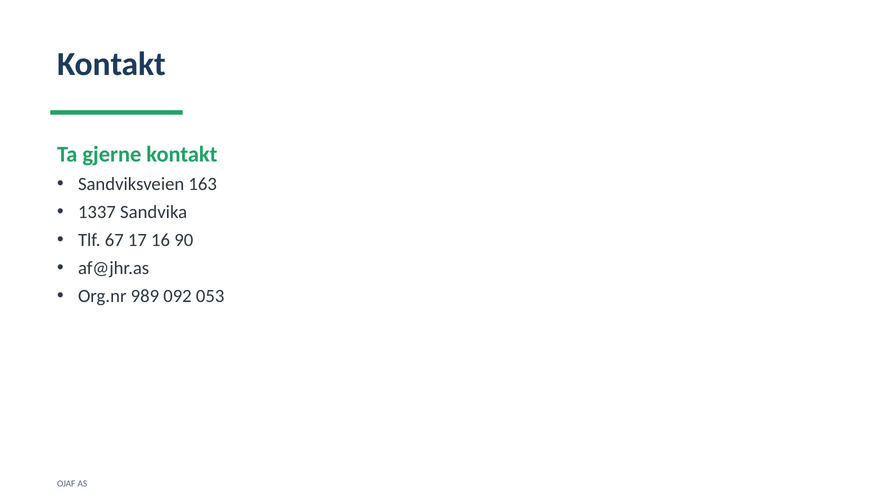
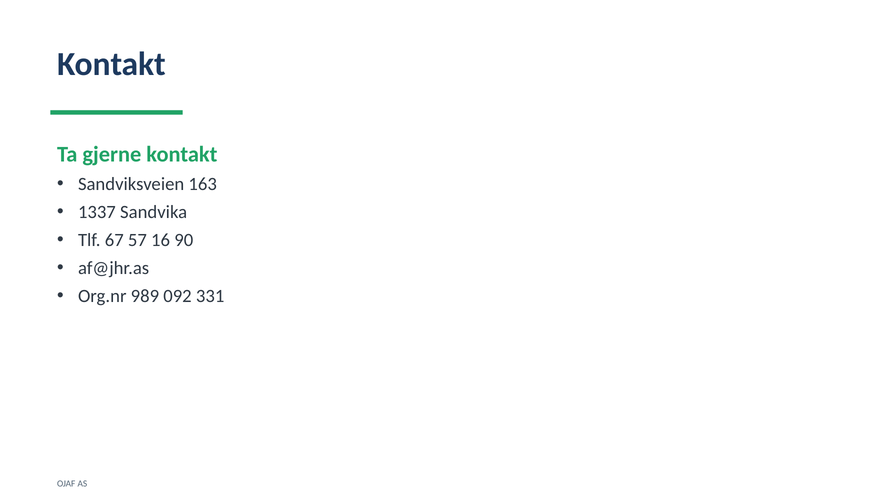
17: 17 -> 57 (137, 240)
053: 053 -> 331 (210, 296)
